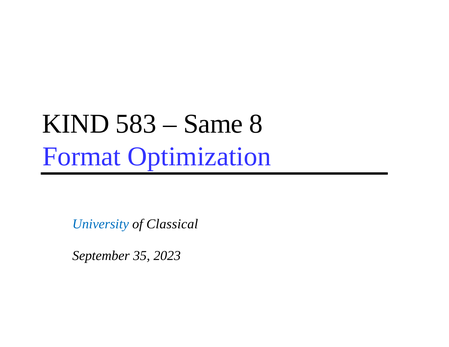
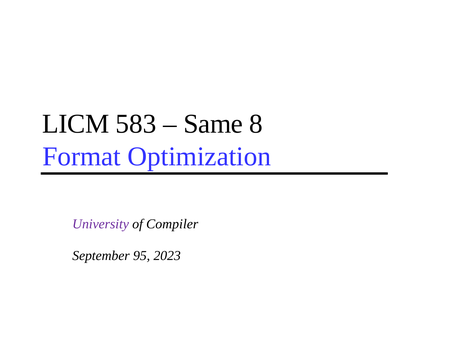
KIND: KIND -> LICM (76, 124)
University colour: blue -> purple (101, 224)
Classical: Classical -> Compiler (172, 224)
35: 35 -> 95 (142, 256)
